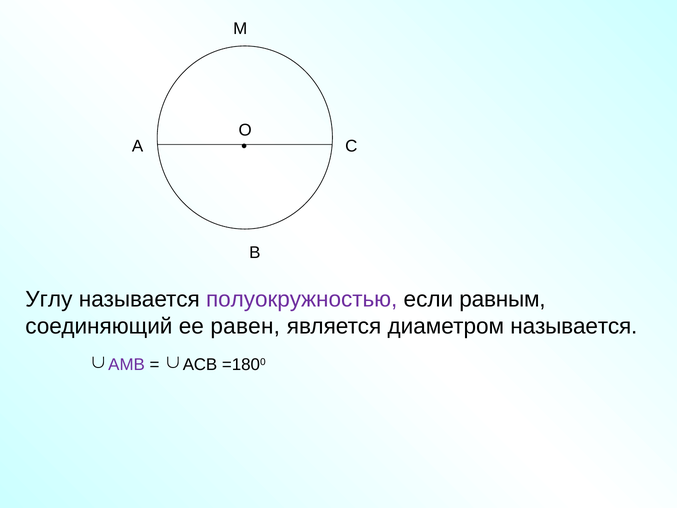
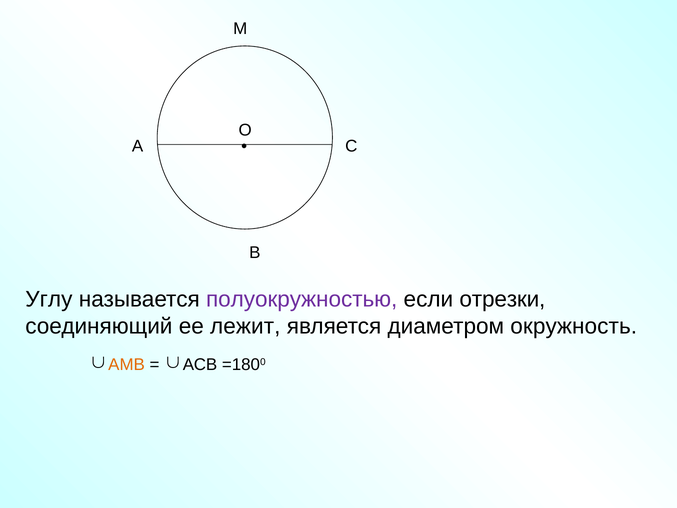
равным: равным -> отрезки (502, 299)
равен: равен -> лежит (245, 326)
диаметром называется: называется -> окружность (574, 326)
АМВ colour: purple -> orange (127, 364)
